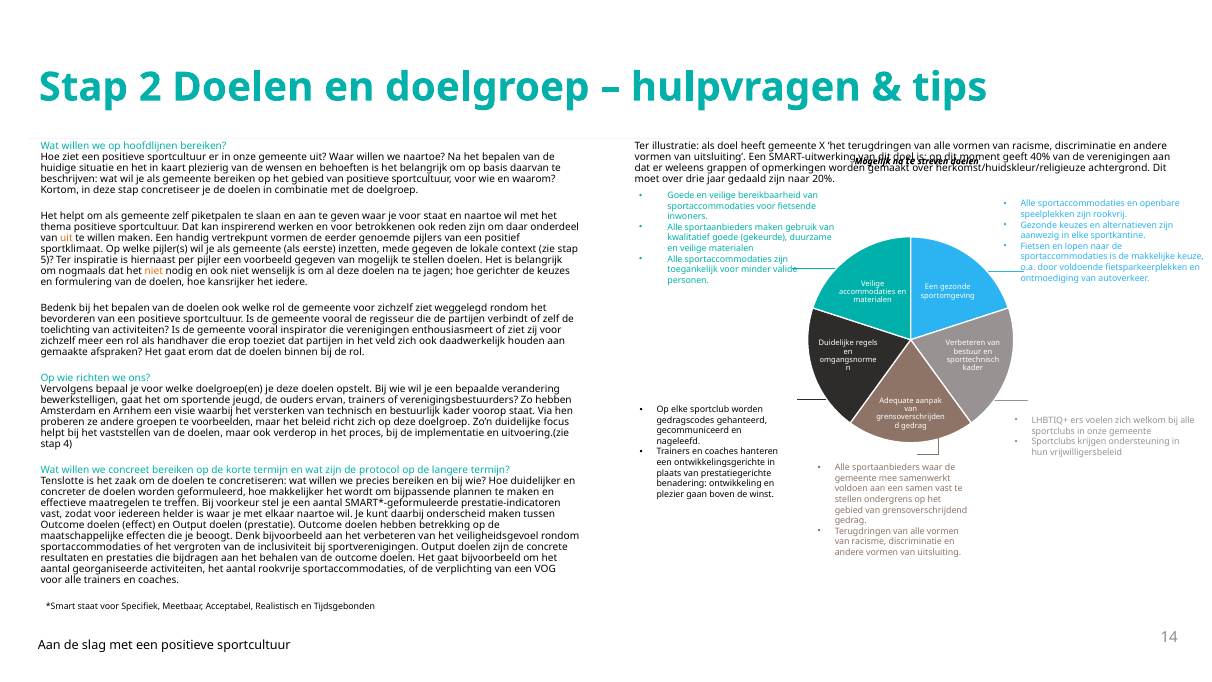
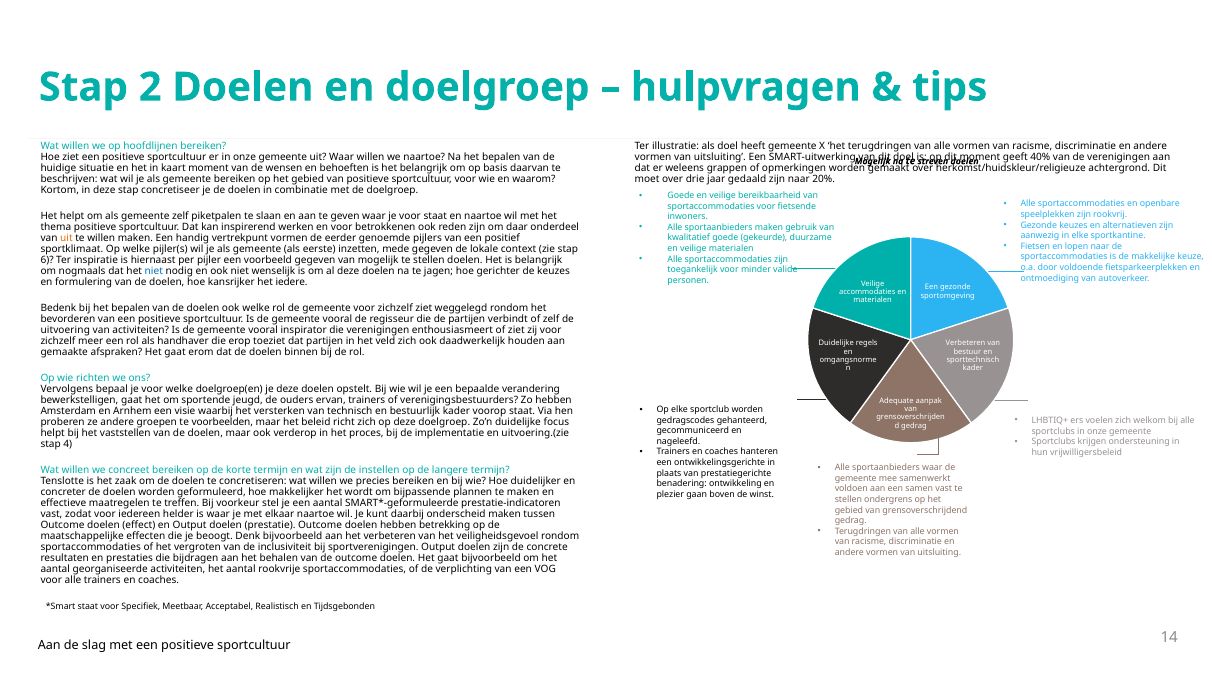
kaart plezierig: plezierig -> moment (208, 168)
5: 5 -> 6 (47, 260)
niet colour: orange -> blue (154, 271)
toelichting: toelichting -> uitvoering (65, 330)
protocol: protocol -> instellen (379, 470)
